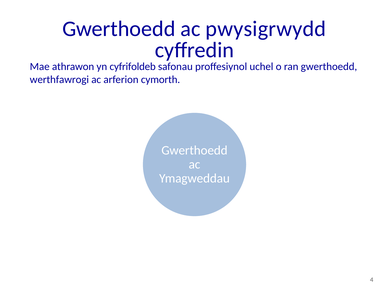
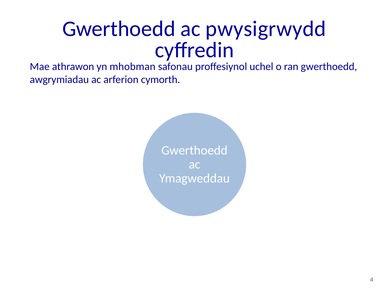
cyfrifoldeb: cyfrifoldeb -> mhobman (133, 66)
werthfawrogi: werthfawrogi -> awgrymiadau (59, 79)
